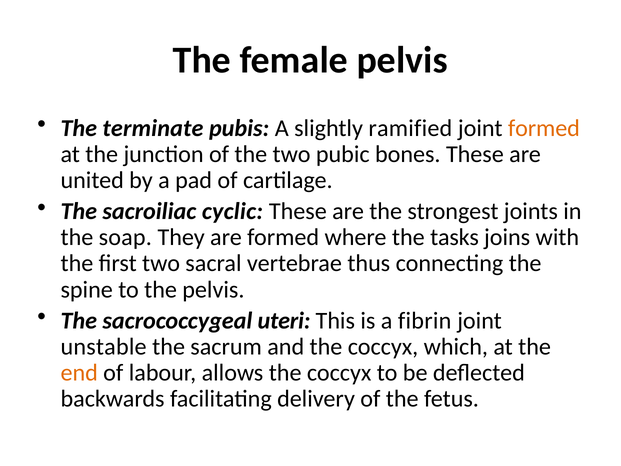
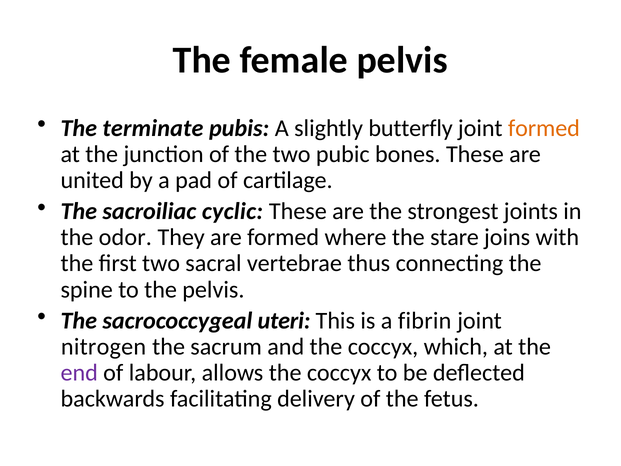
ramified: ramified -> butterfly (411, 128)
soap: soap -> odor (125, 237)
tasks: tasks -> stare (454, 237)
unstable: unstable -> nitrogen (104, 347)
end colour: orange -> purple (79, 373)
